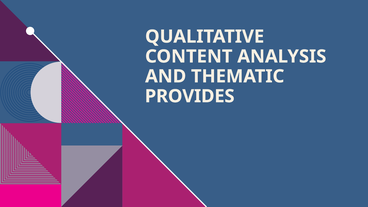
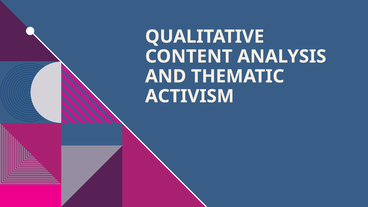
PROVIDES: PROVIDES -> ACTIVISM (190, 96)
